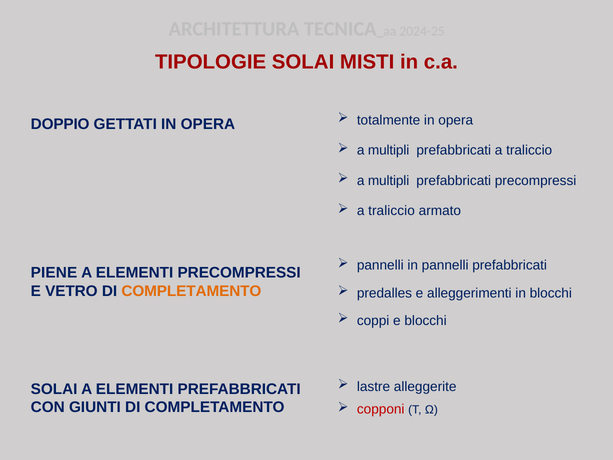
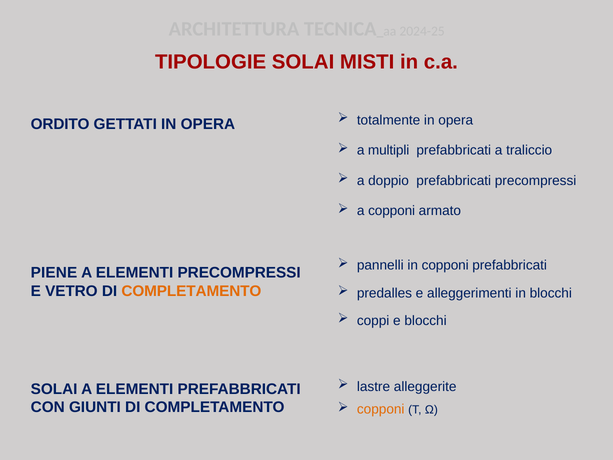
DOPPIO: DOPPIO -> ORDITO (60, 124)
multipli: multipli -> doppio (389, 181)
traliccio: traliccio -> copponi (392, 211)
in pannelli: pannelli -> copponi (445, 265)
copponi colour: red -> orange (381, 409)
